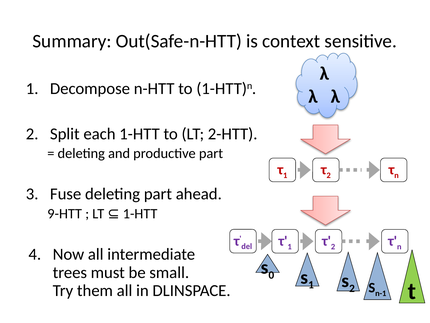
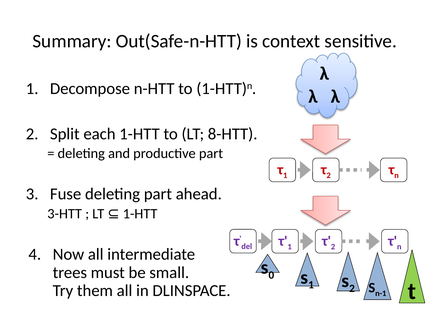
2-HTT: 2-HTT -> 8-HTT (233, 134)
9-HTT: 9-HTT -> 3-HTT (65, 213)
